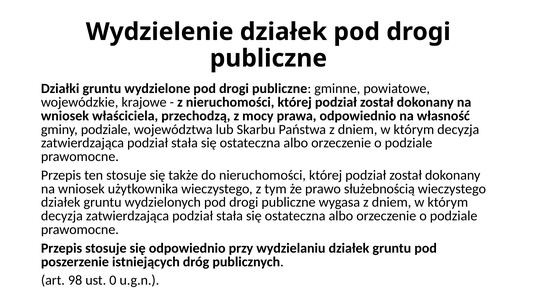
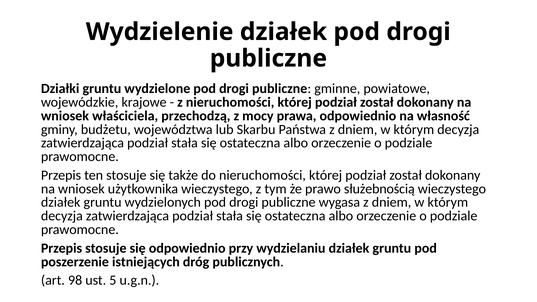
gminy podziale: podziale -> budżetu (106, 129)
0: 0 -> 5 (113, 280)
